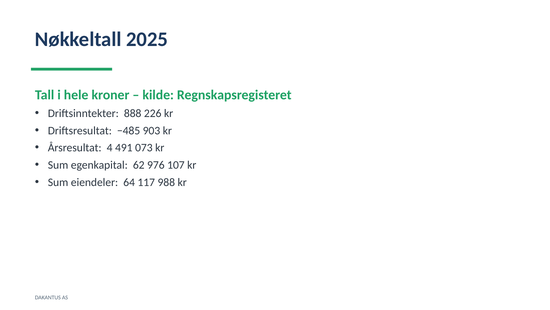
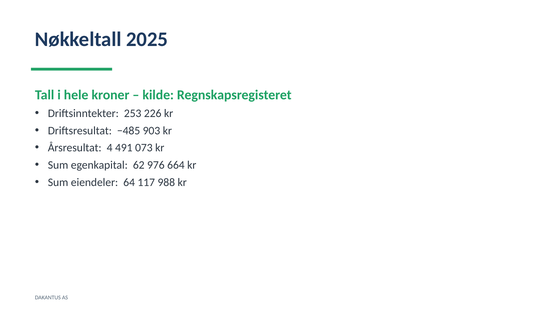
888: 888 -> 253 (133, 113)
107: 107 -> 664 (176, 165)
